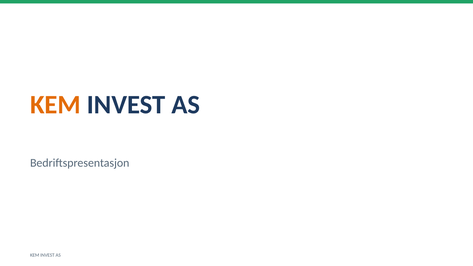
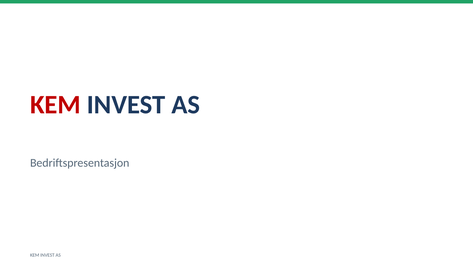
KEM colour: orange -> red (55, 105)
